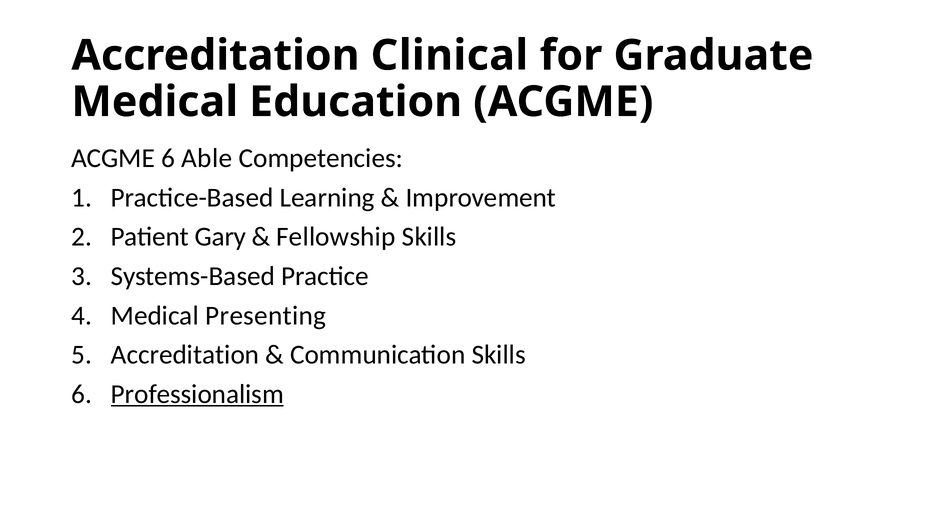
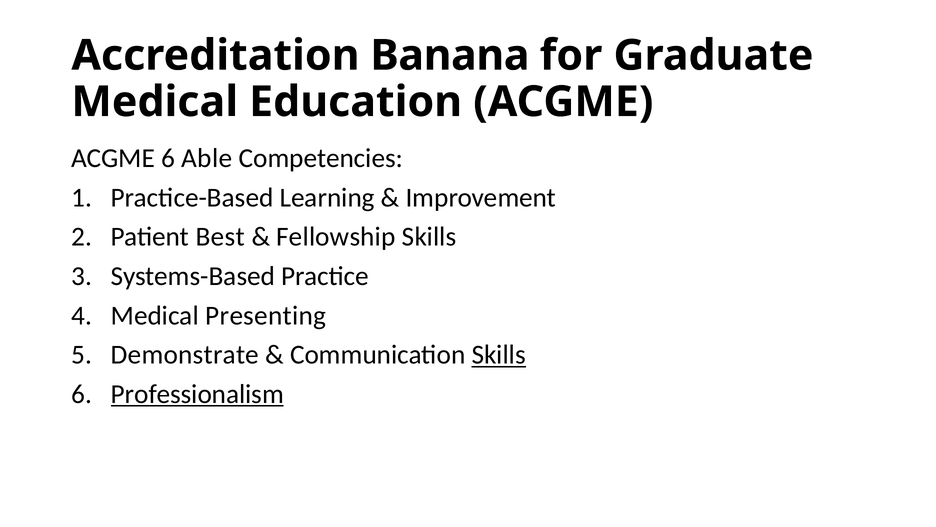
Clinical: Clinical -> Banana (450, 55)
Gary: Gary -> Best (220, 237)
Accreditation: Accreditation -> Demonstrate (185, 354)
Skills underline: none -> present (499, 354)
